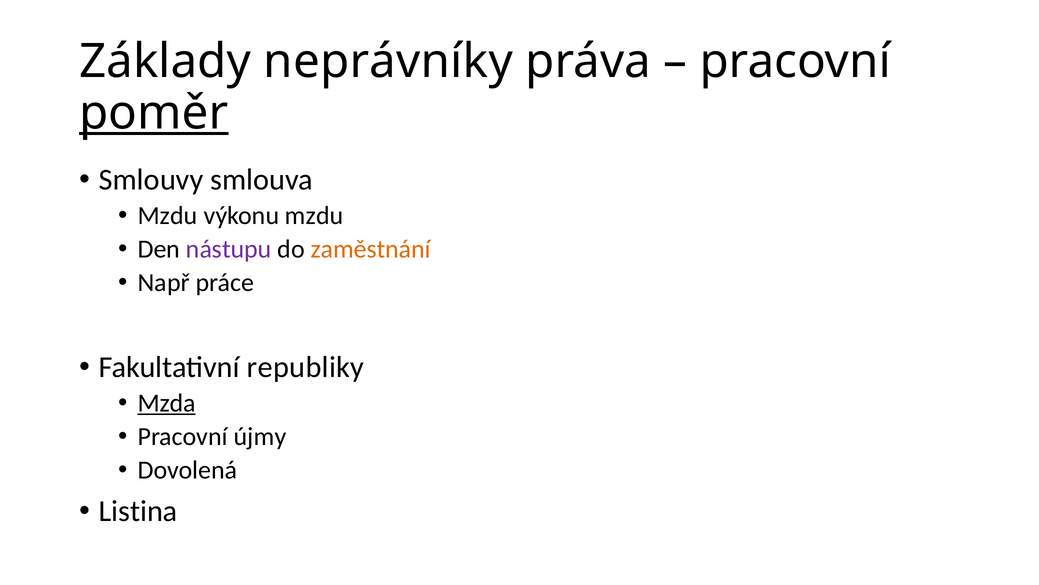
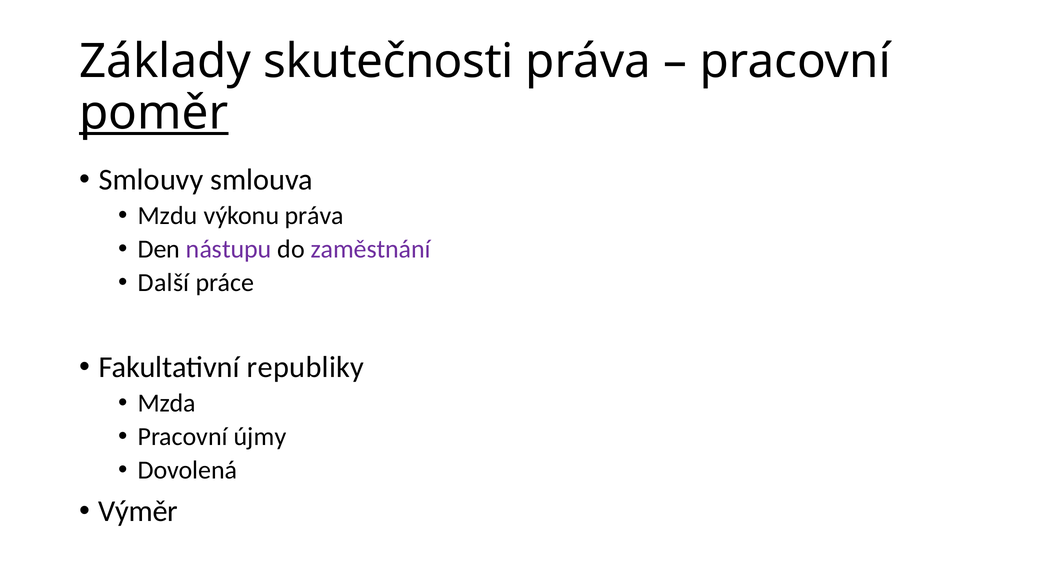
neprávníky: neprávníky -> skutečnosti (388, 62)
výkonu mzdu: mzdu -> práva (314, 216)
zaměstnání colour: orange -> purple (371, 249)
Např: Např -> Další (164, 282)
Mzda underline: present -> none (167, 403)
Listina: Listina -> Výměr (138, 511)
